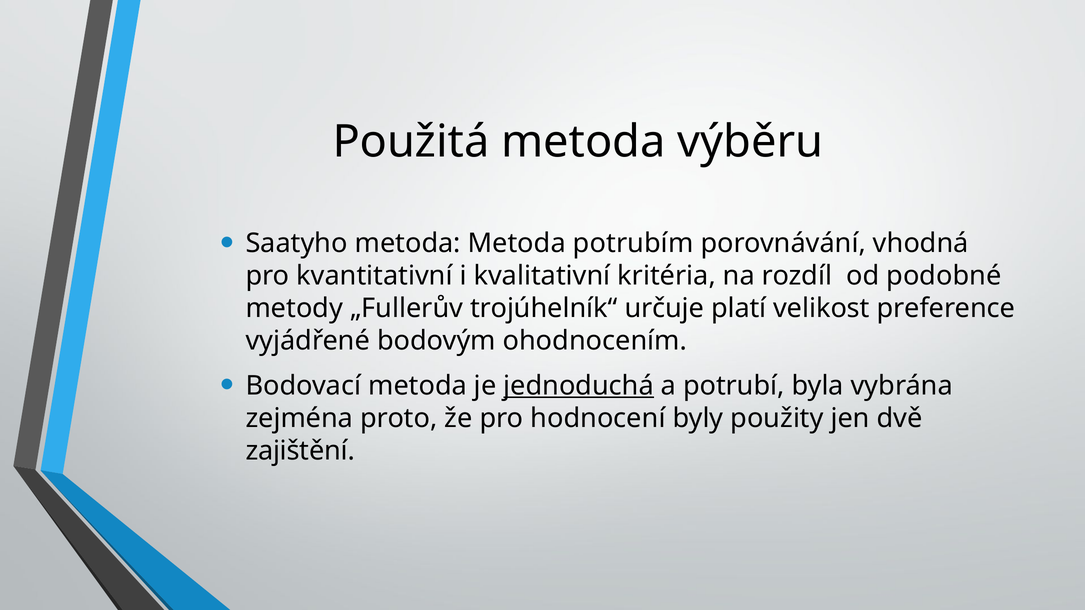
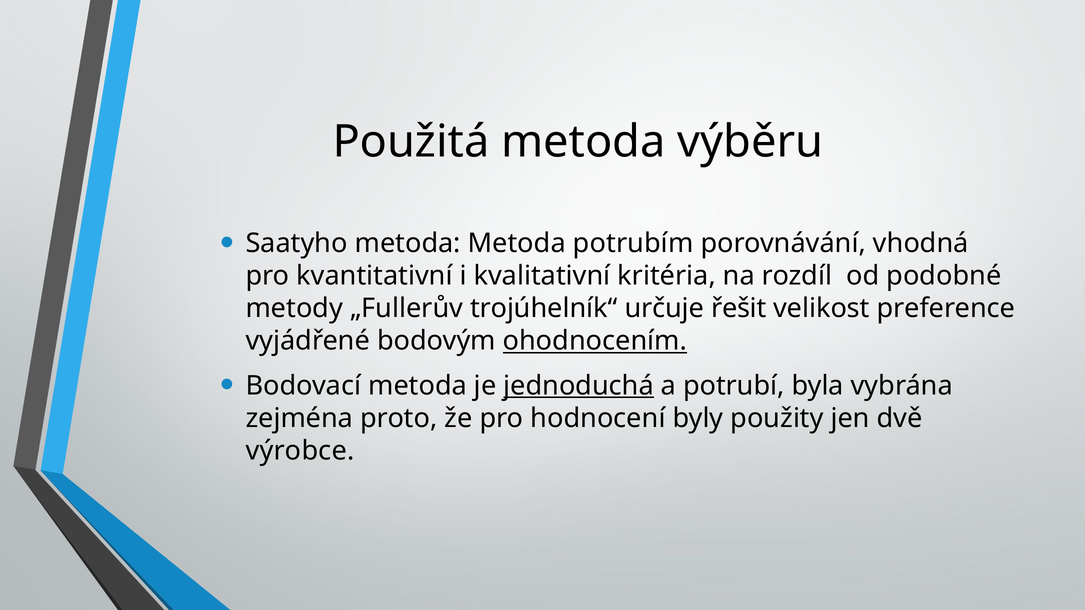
platí: platí -> řešit (739, 309)
ohodnocením underline: none -> present (595, 341)
zajištění: zajištění -> výrobce (300, 451)
